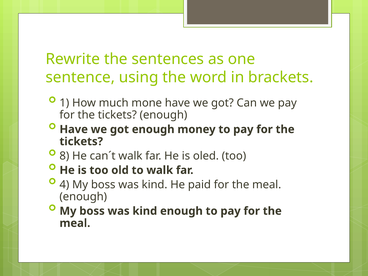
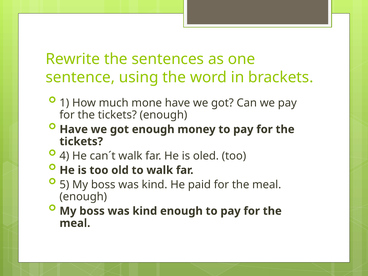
8: 8 -> 4 (64, 156)
4: 4 -> 5 (64, 185)
